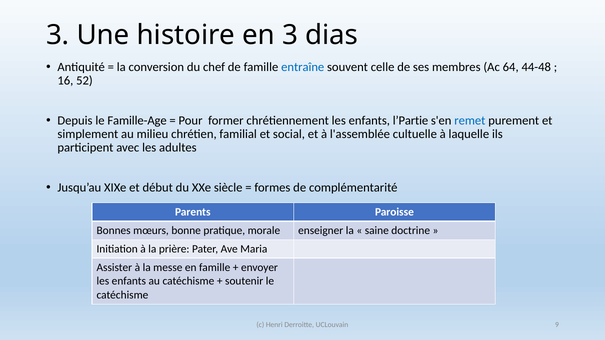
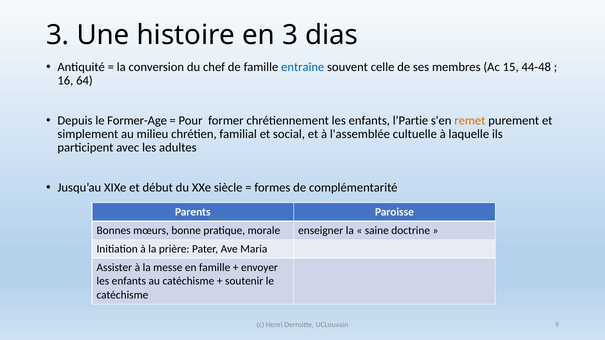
64: 64 -> 15 (511, 67)
52: 52 -> 64 (85, 81)
Famille-Age: Famille-Age -> Former-Age (137, 121)
remet colour: blue -> orange (470, 121)
